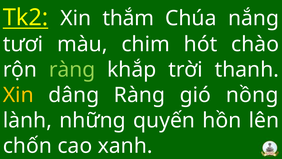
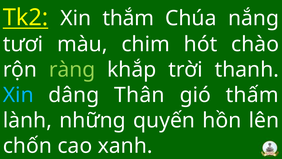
Xin colour: yellow -> light blue (18, 95)
dâng Ràng: Ràng -> Thân (139, 95)
nồng: nồng -> thấm (252, 95)
